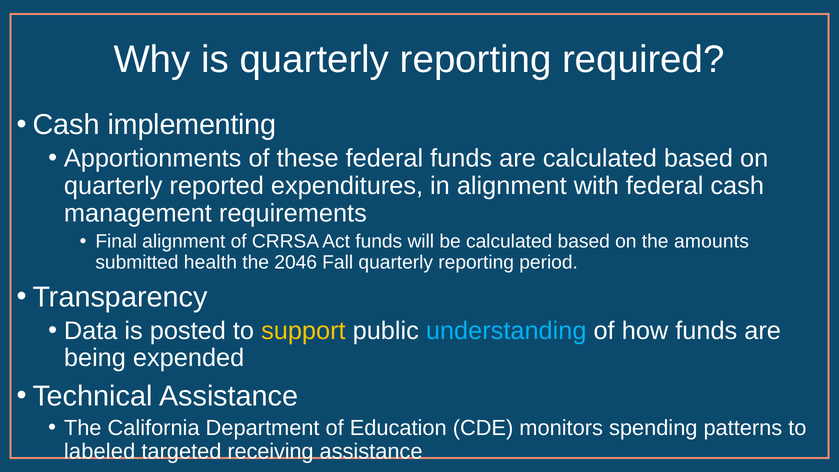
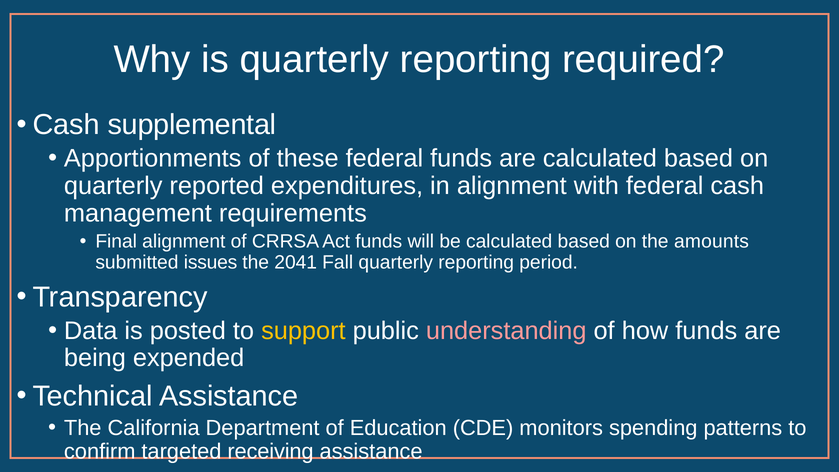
implementing: implementing -> supplemental (192, 125)
health: health -> issues (211, 262)
2046: 2046 -> 2041 (296, 262)
understanding colour: light blue -> pink (506, 331)
labeled: labeled -> confirm (100, 451)
